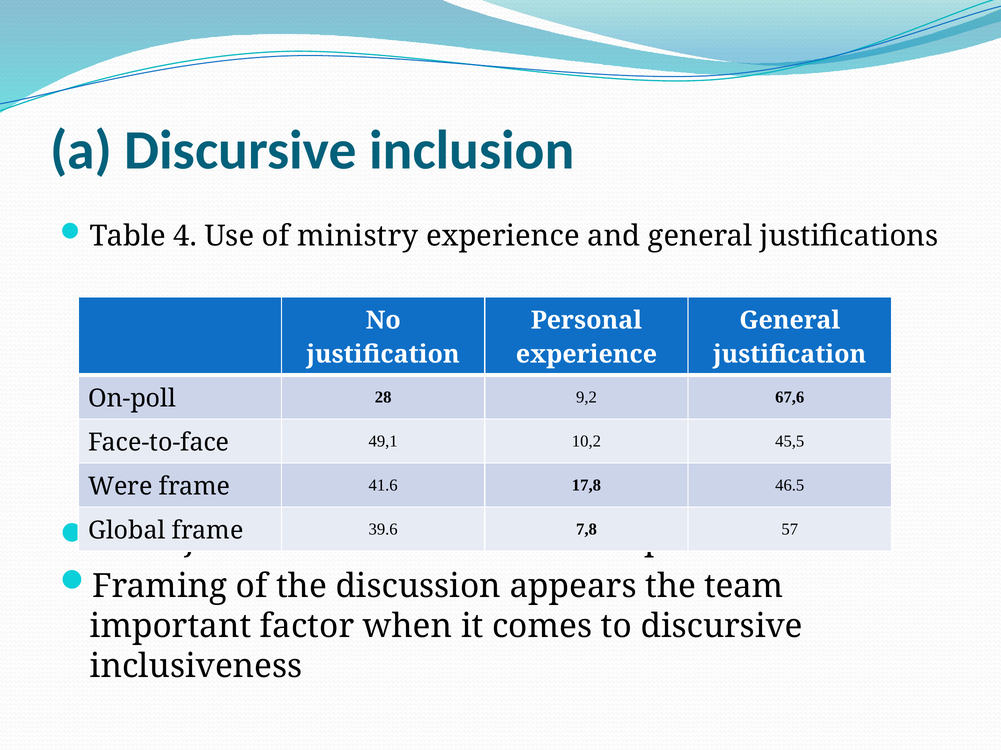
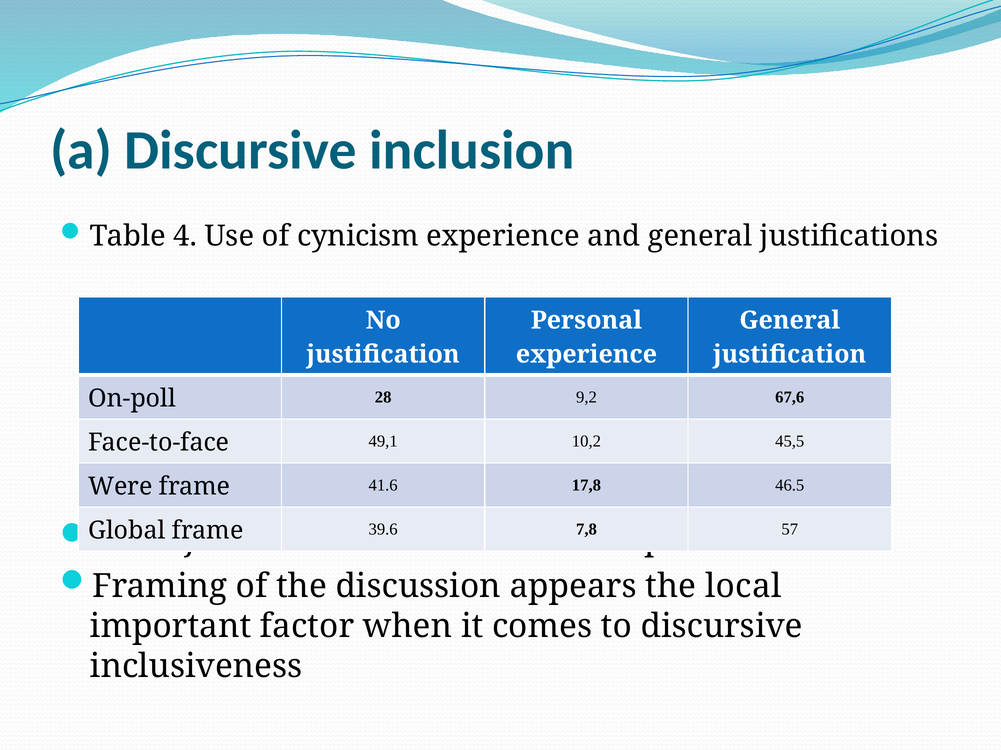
ministry: ministry -> cynicism (358, 236)
team: team -> local (743, 587)
